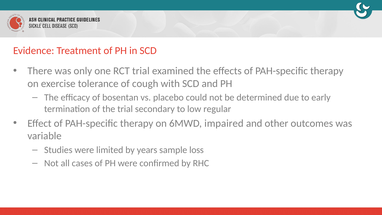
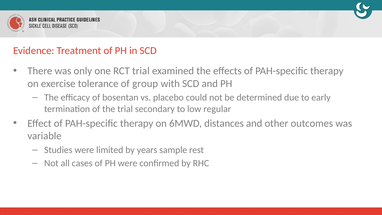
cough: cough -> group (145, 84)
impaired: impaired -> distances (224, 123)
loss: loss -> rest (197, 150)
